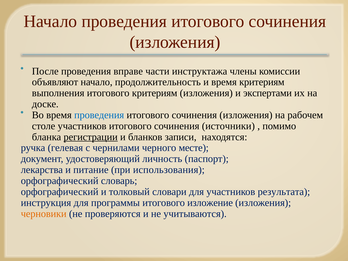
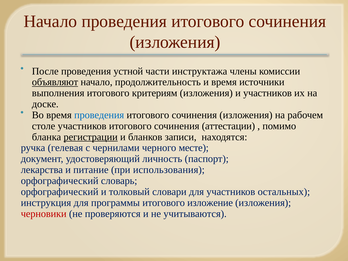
вправе: вправе -> устной (128, 71)
объявляют underline: none -> present (55, 82)
время критериям: критериям -> источники (262, 82)
и экспертами: экспертами -> участников (268, 93)
источники: источники -> аттестации (228, 126)
результата: результата -> остальных (284, 192)
черновики colour: orange -> red (44, 214)
